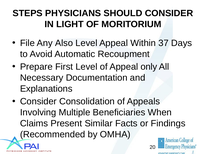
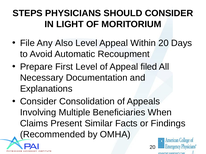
Within 37: 37 -> 20 (164, 43)
only: only -> filed (149, 67)
